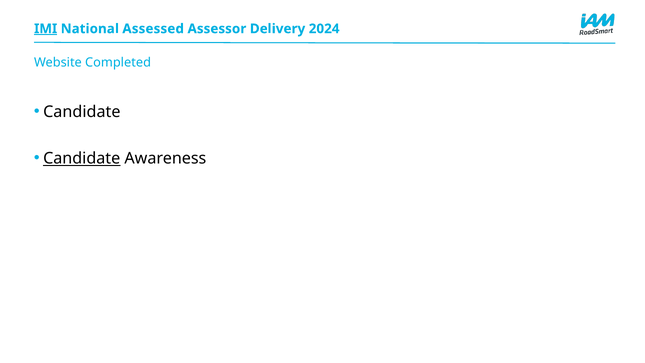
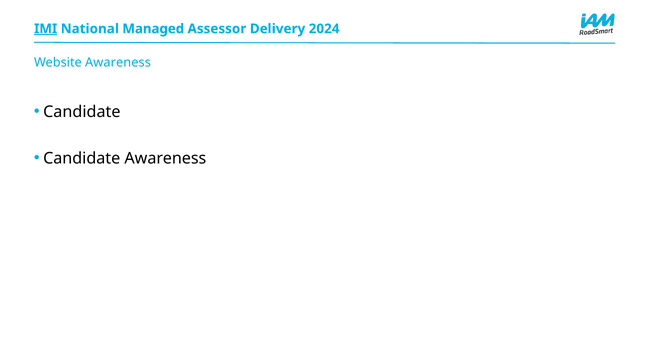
Assessed: Assessed -> Managed (153, 29)
Website Completed: Completed -> Awareness (118, 63)
Candidate underline: present -> none (82, 158)
